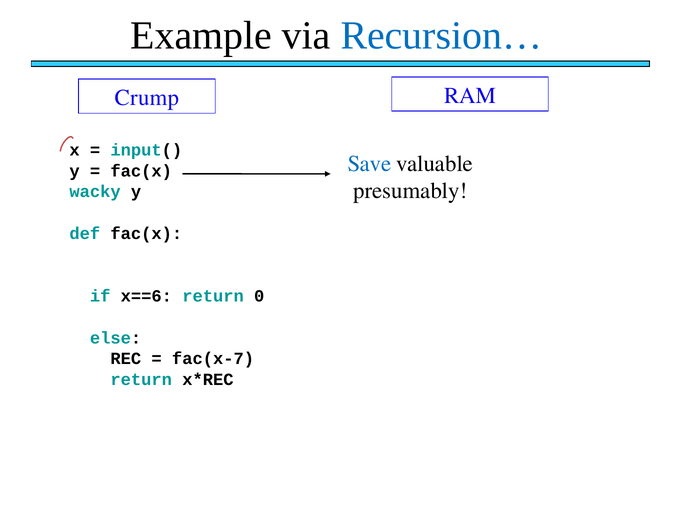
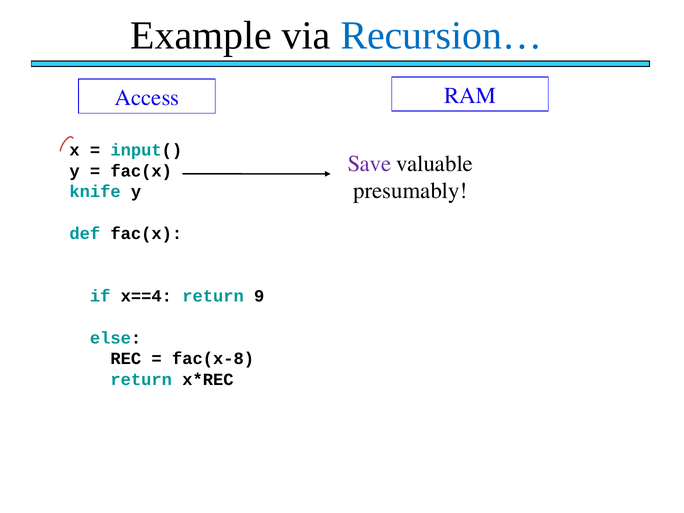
Crump: Crump -> Access (147, 98)
Save colour: blue -> purple (369, 164)
wacky: wacky -> knife (95, 192)
x==6: x==6 -> x==4 (146, 296)
0: 0 -> 9 (259, 296)
fac(x-7: fac(x-7 -> fac(x-8 (213, 359)
